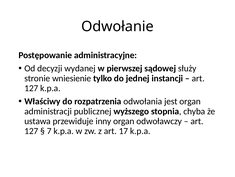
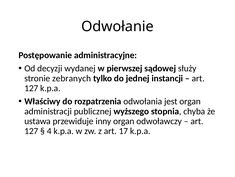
wniesienie: wniesienie -> zebranych (72, 78)
7: 7 -> 4 (49, 131)
